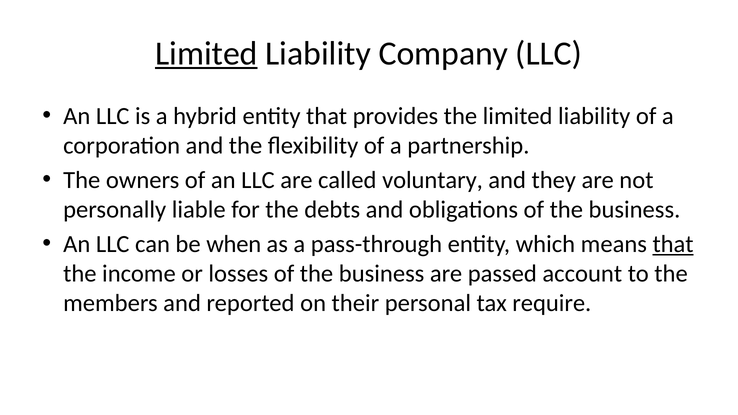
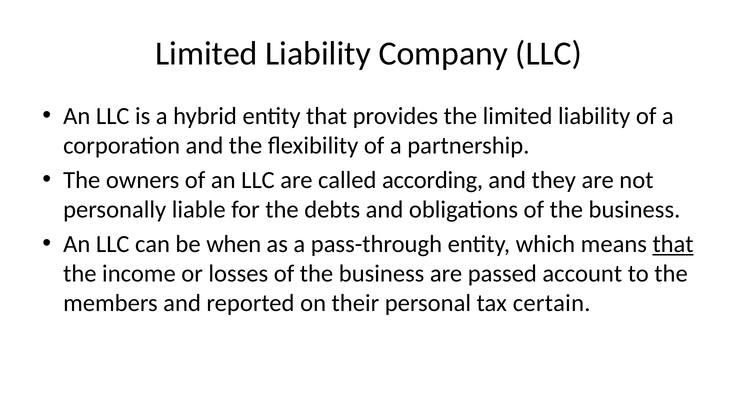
Limited underline: present -> none (206, 54)
voluntary: voluntary -> according (433, 180)
require: require -> certain (552, 303)
